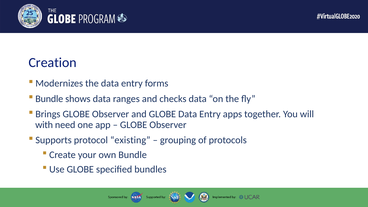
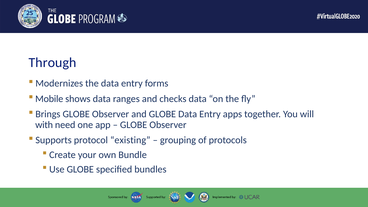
Creation: Creation -> Through (53, 63)
Bundle: Bundle -> Mobile (49, 99)
